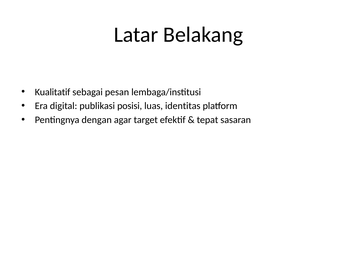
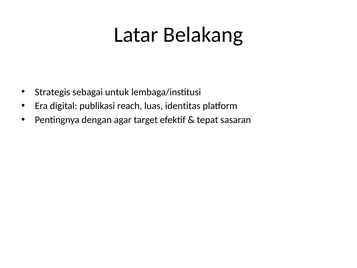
Kualitatif: Kualitatif -> Strategis (52, 92)
pesan: pesan -> untuk (117, 92)
posisi: posisi -> reach (130, 106)
